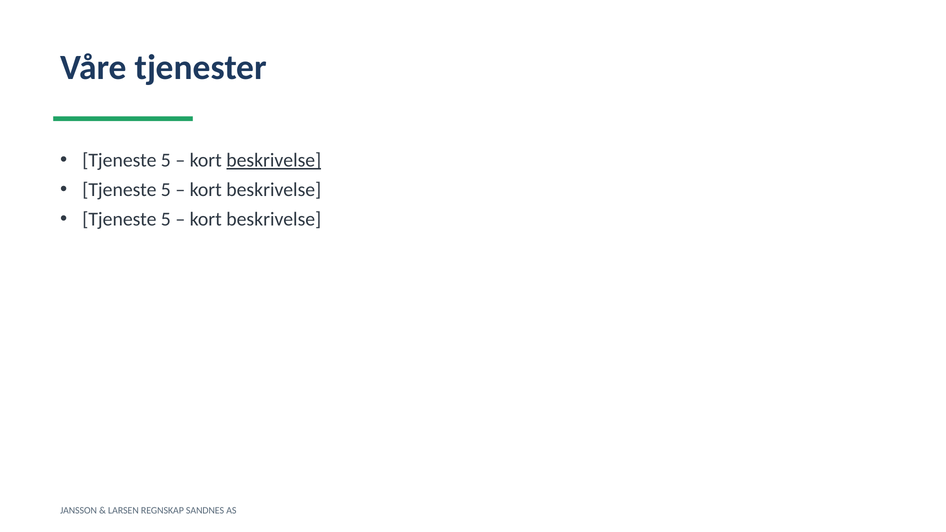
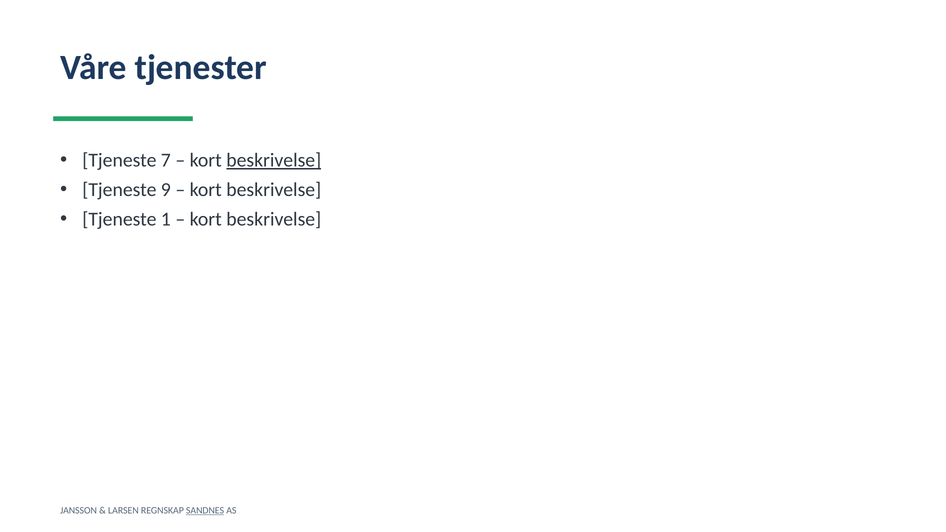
5: 5 -> 7 (166, 160)
5: 5 -> 9 (166, 190)
5: 5 -> 1 (166, 219)
SANDNES underline: none -> present (205, 511)
